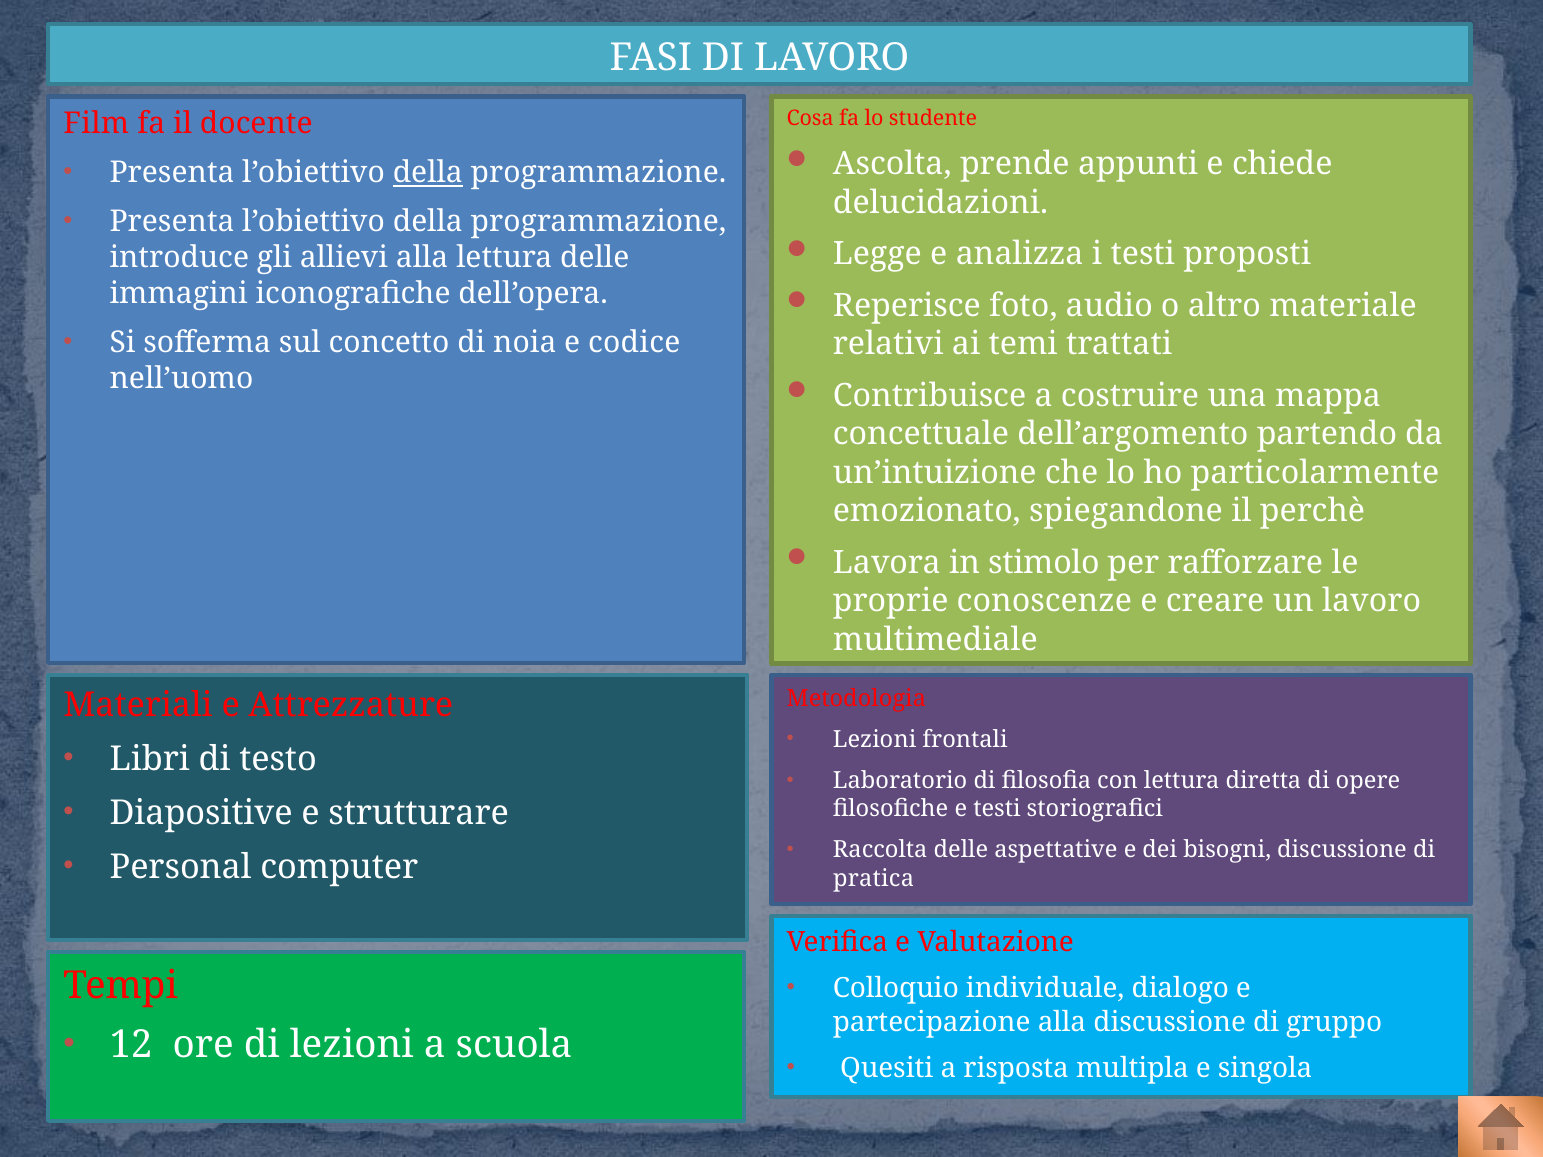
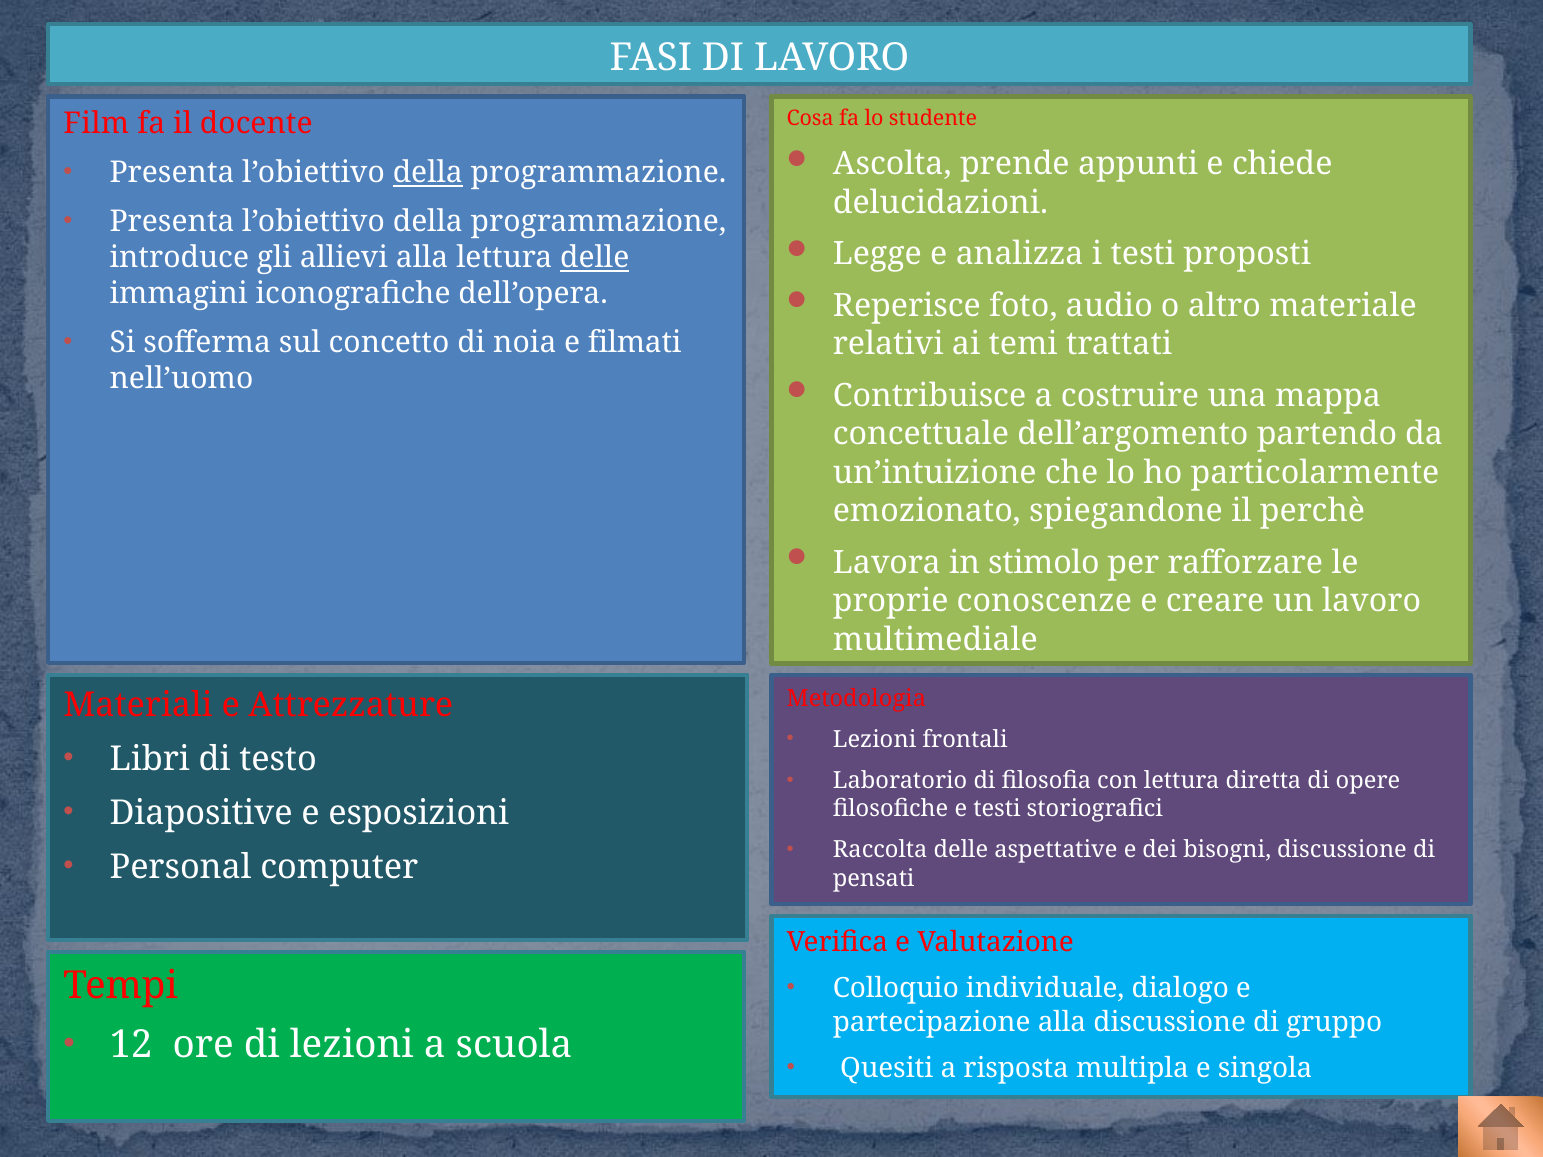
delle underline: none -> present (595, 258)
codice: codice -> filmati (635, 343)
strutturare: strutturare -> esposizioni (419, 813)
pratica: pratica -> pensati (874, 879)
